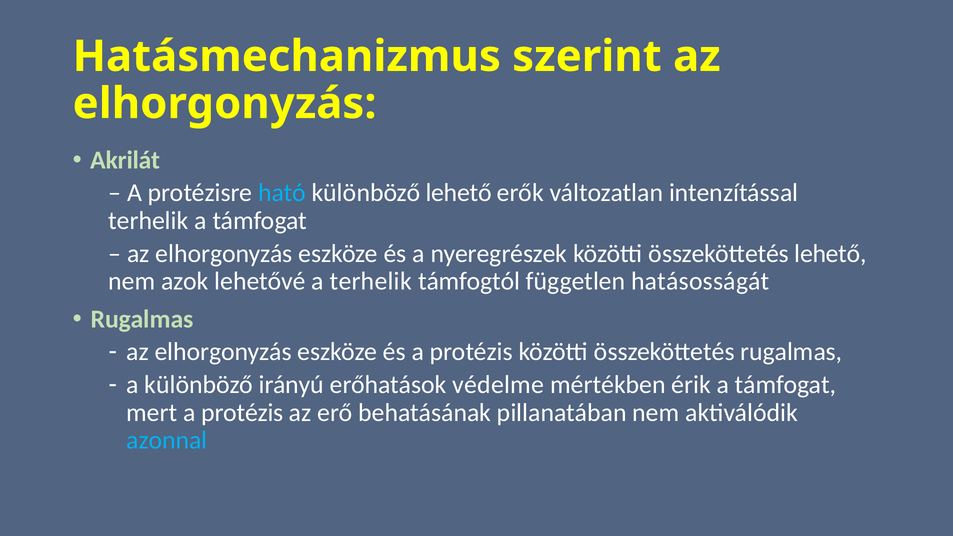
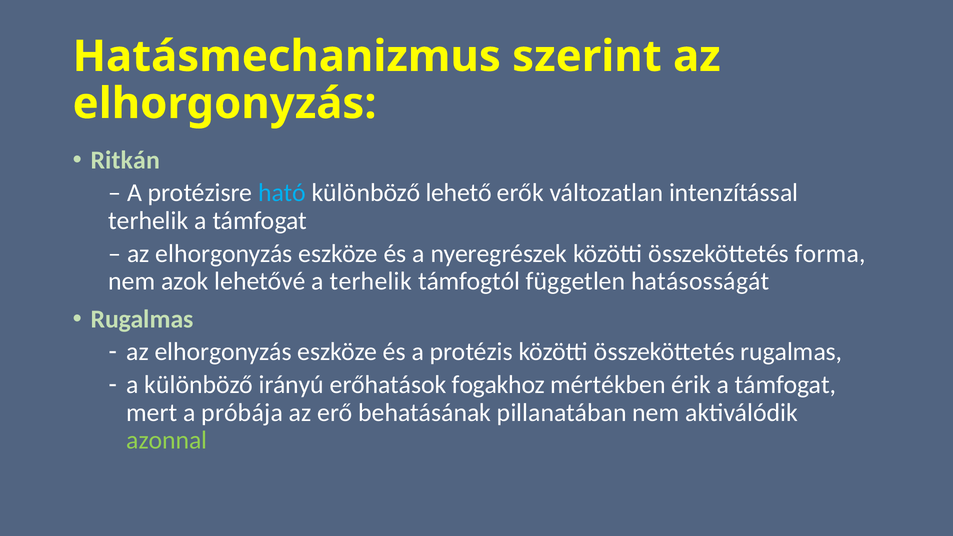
Akrilát: Akrilát -> Ritkán (125, 160)
összeköttetés lehető: lehető -> forma (830, 254)
védelme: védelme -> fogakhoz (499, 385)
mert a protézis: protézis -> próbája (242, 413)
azonnal colour: light blue -> light green (167, 441)
